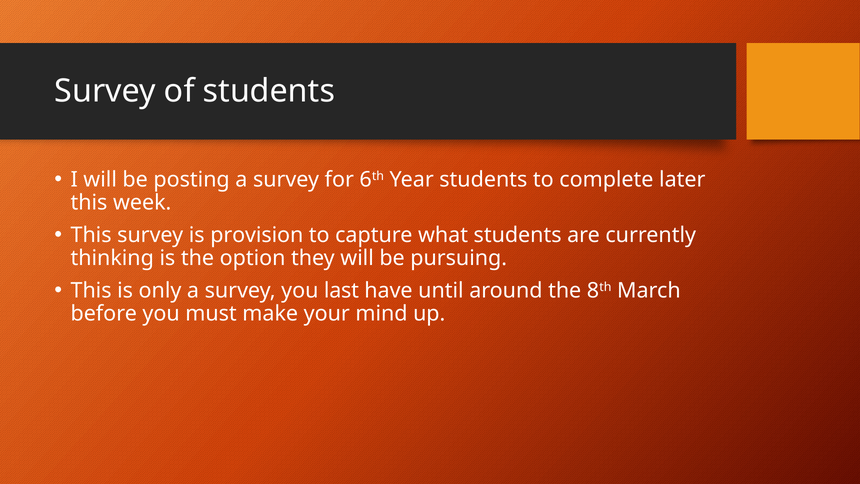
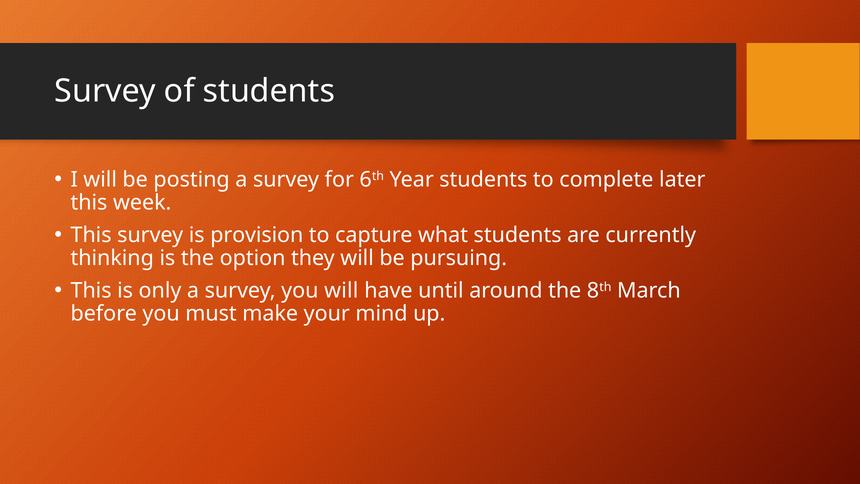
you last: last -> will (341, 290)
